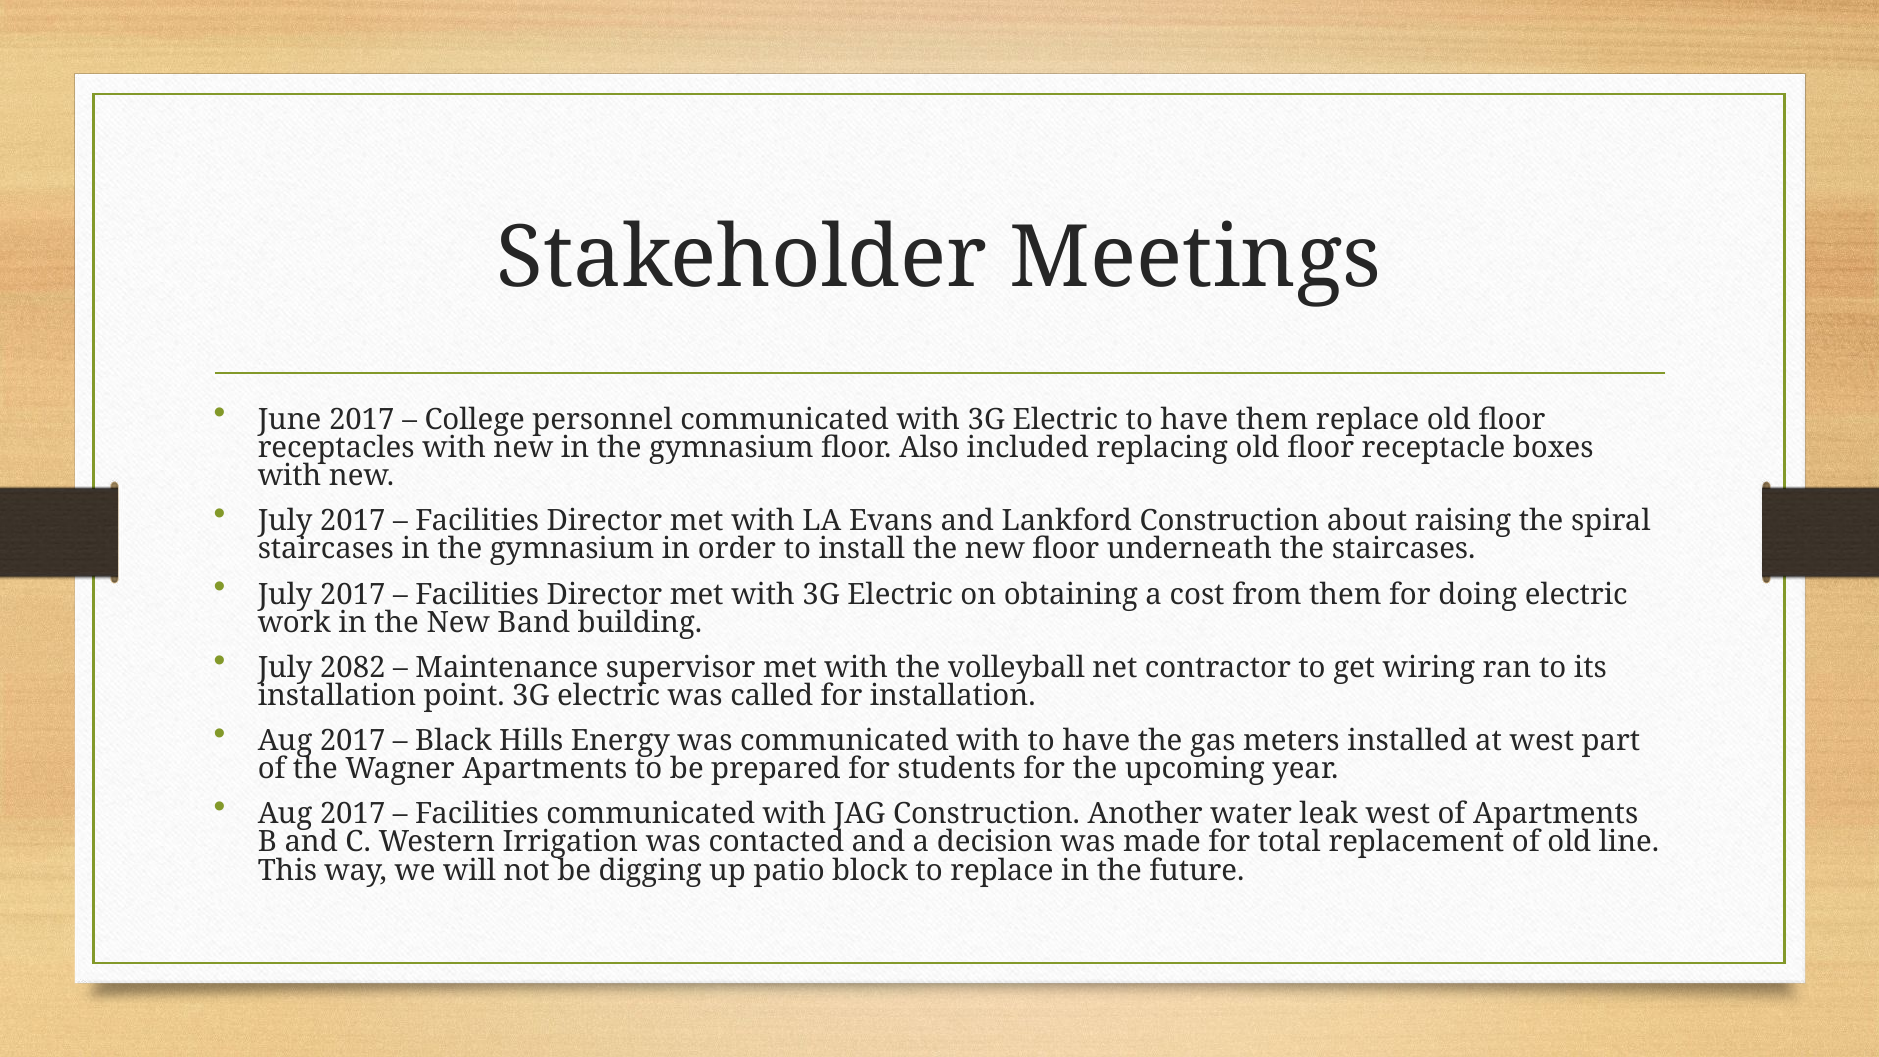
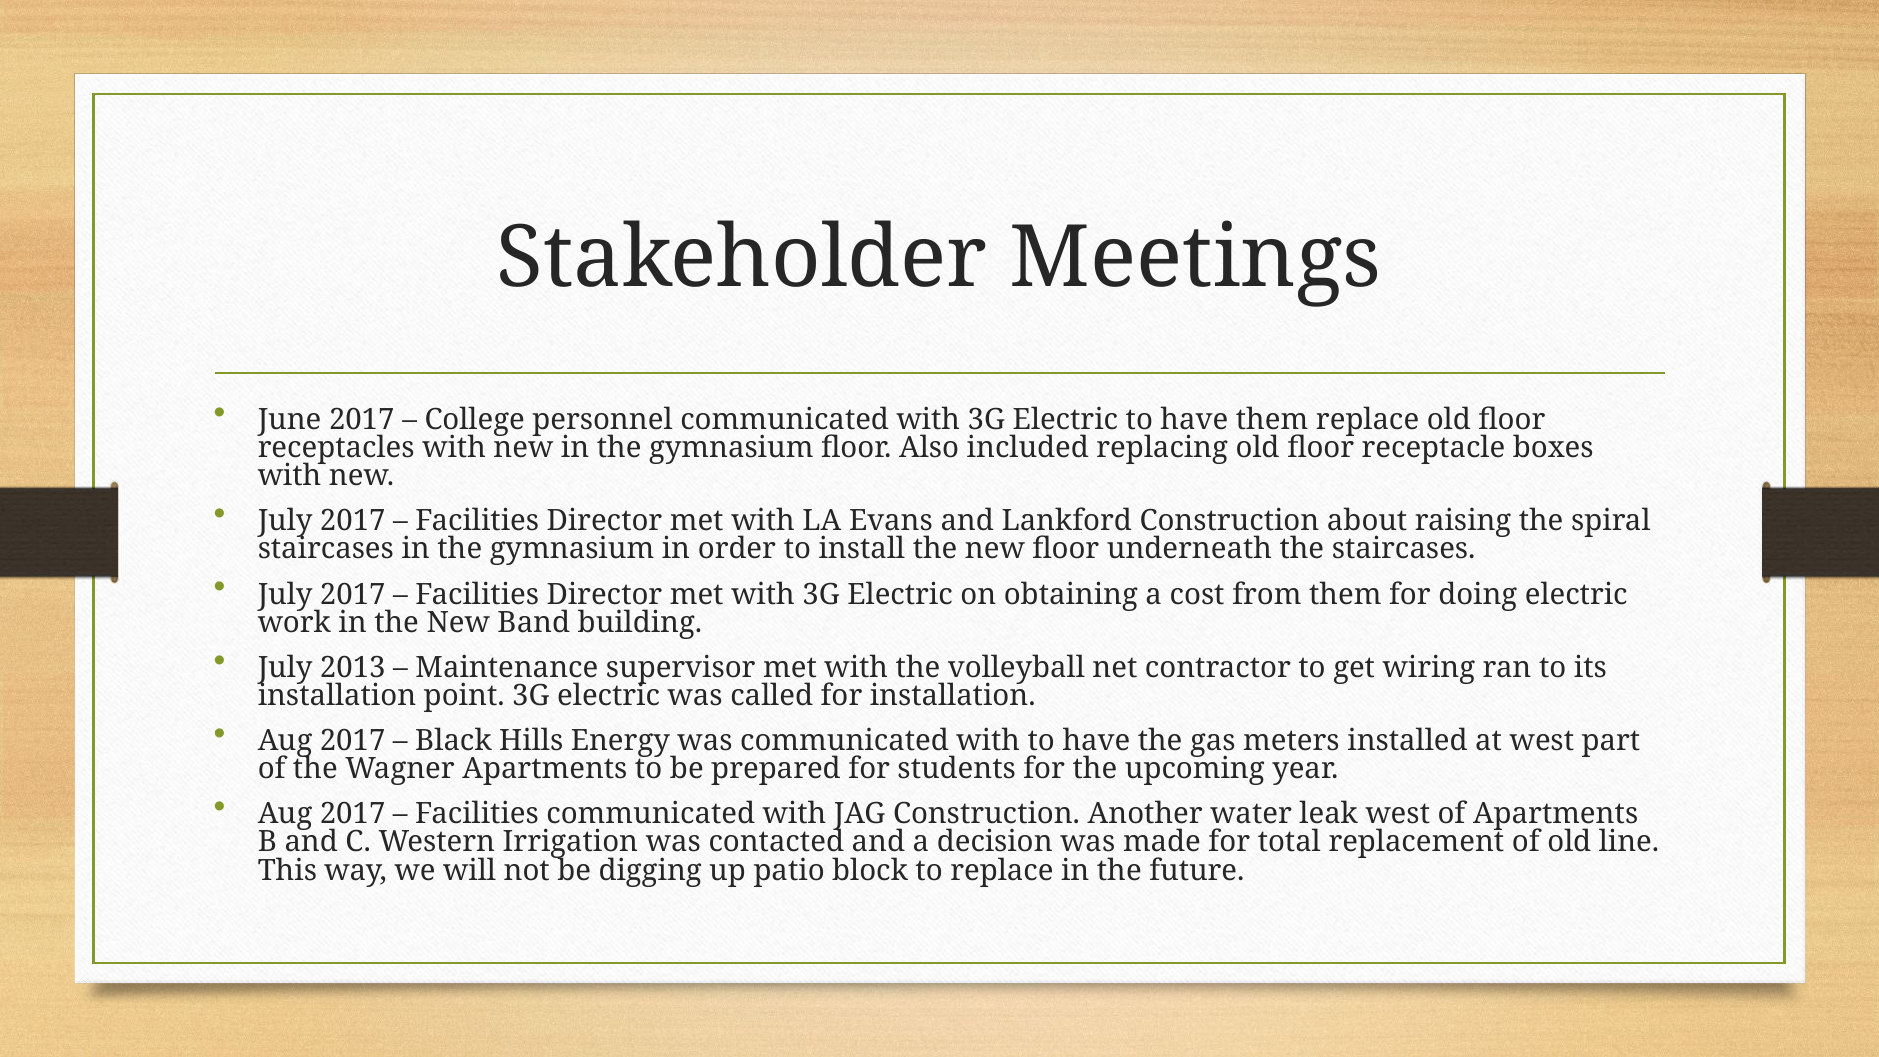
2082: 2082 -> 2013 (353, 668)
